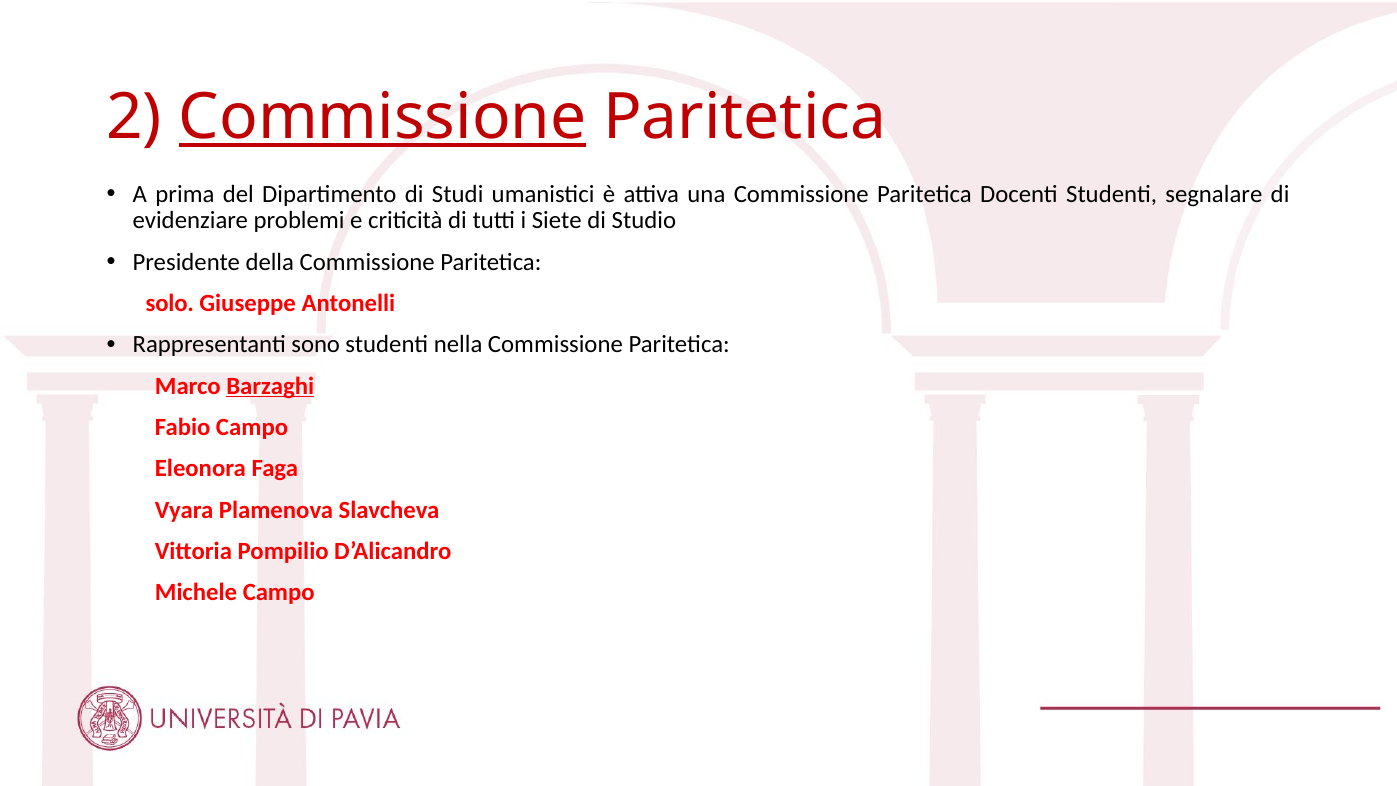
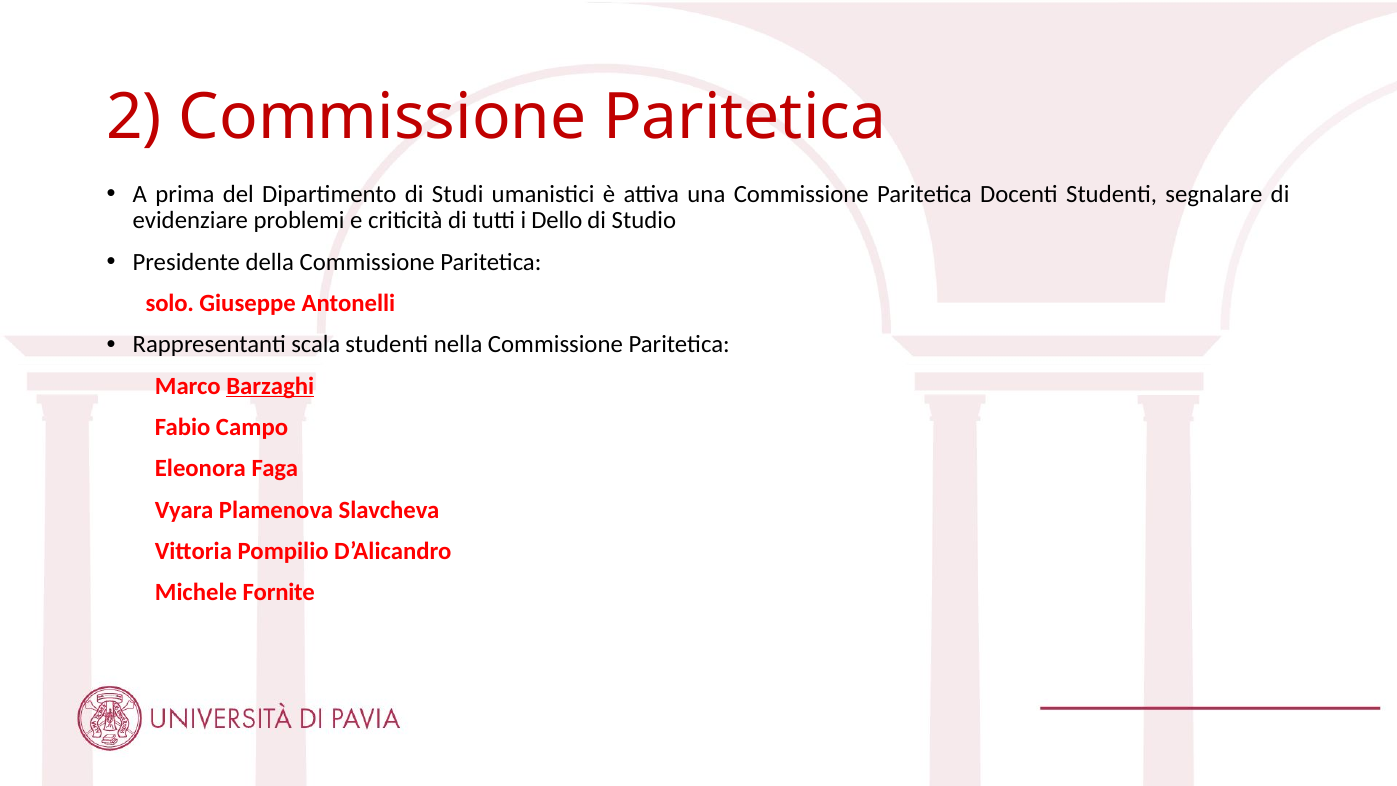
Commissione underline: present -> none (383, 117)
Siete: Siete -> Dello (557, 221)
sono: sono -> scala (316, 345)
Michele Campo: Campo -> Fornite (279, 592)
